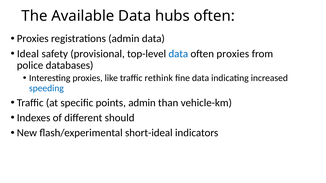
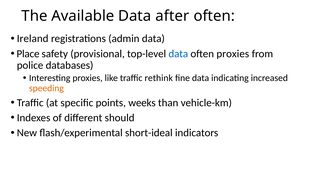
hubs: hubs -> after (172, 16)
Proxies: Proxies -> Ireland (33, 39)
Ideal: Ideal -> Place (28, 54)
speeding colour: blue -> orange (46, 88)
points admin: admin -> weeks (142, 103)
